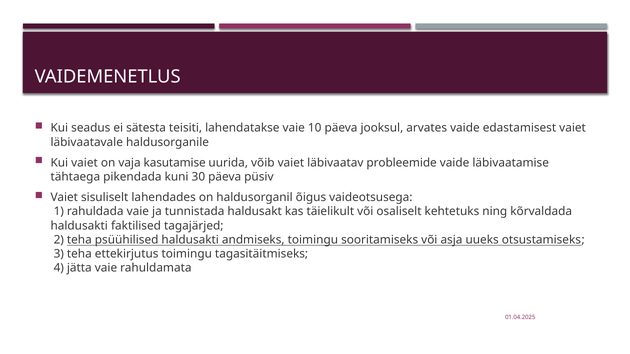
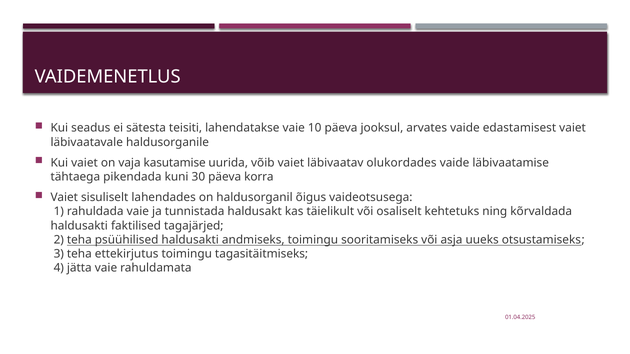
probleemide: probleemide -> olukordades (402, 163)
püsiv: püsiv -> korra (259, 177)
